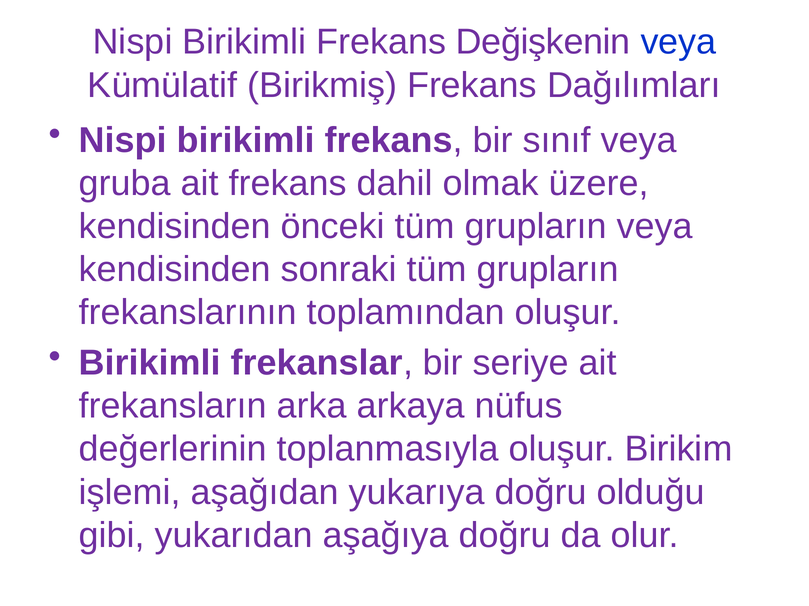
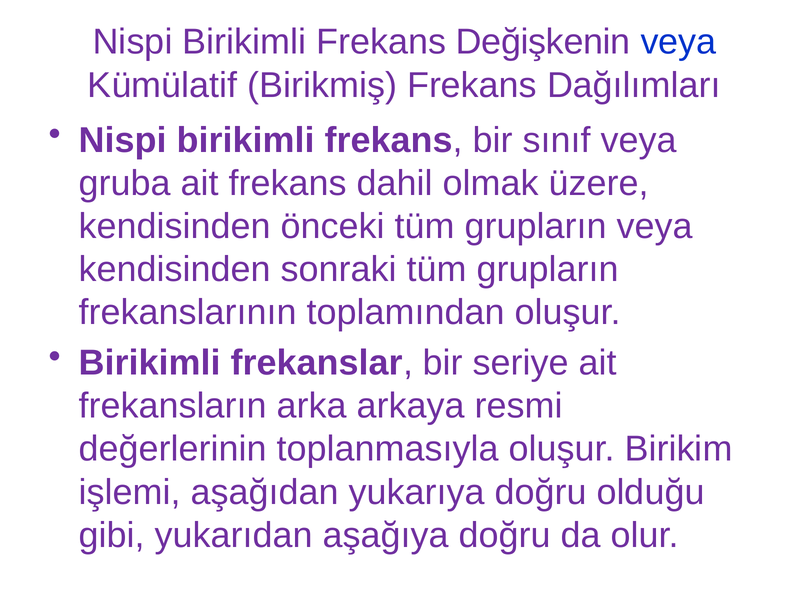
nüfus: nüfus -> resmi (519, 407)
